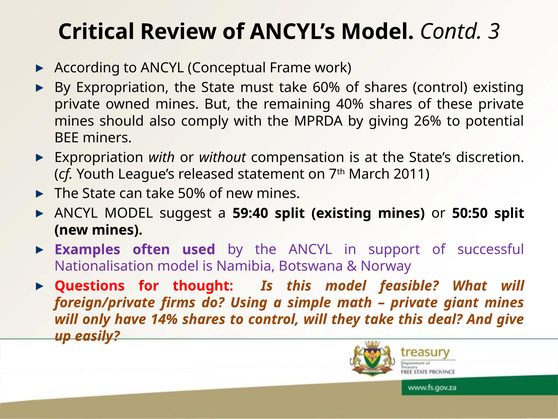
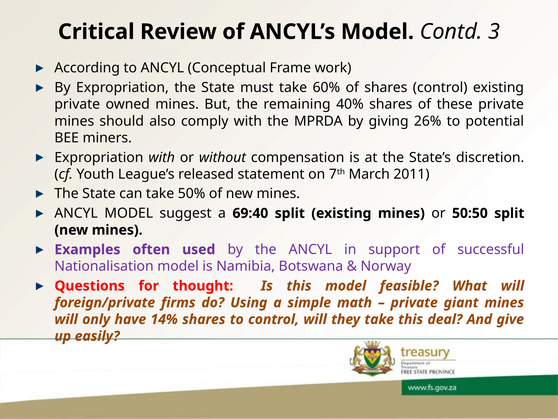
59:40: 59:40 -> 69:40 (250, 213)
